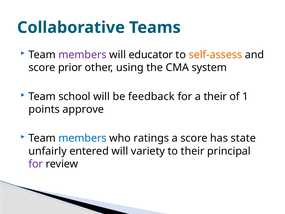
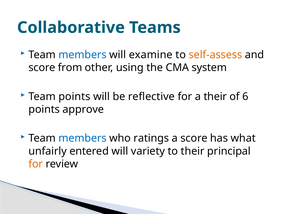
members colour: purple -> blue (82, 55)
educator: educator -> examine (151, 55)
prior: prior -> from (70, 68)
Team school: school -> points (74, 96)
feedback: feedback -> reflective (151, 96)
1: 1 -> 6 (245, 96)
state: state -> what (243, 138)
for colour: purple -> orange (36, 164)
